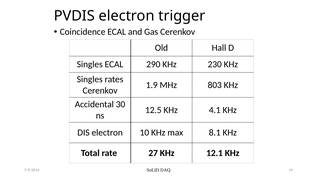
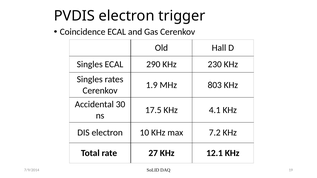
12.5: 12.5 -> 17.5 (153, 110)
8.1: 8.1 -> 7.2 (215, 133)
